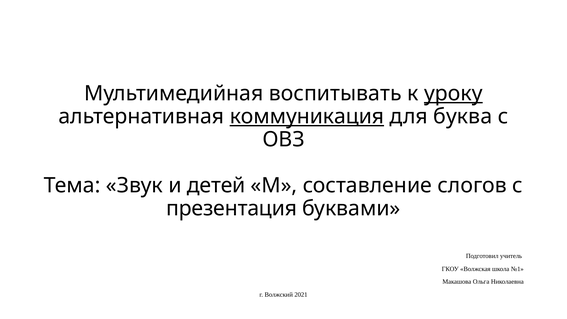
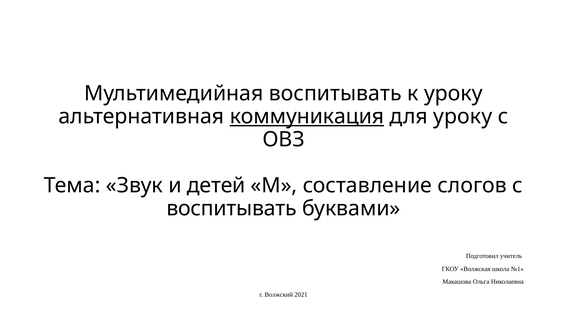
уроку underline: present -> none (453, 94)
для буква: буква -> уроку (463, 117)
презентация: презентация -> воспитывать (232, 208)
